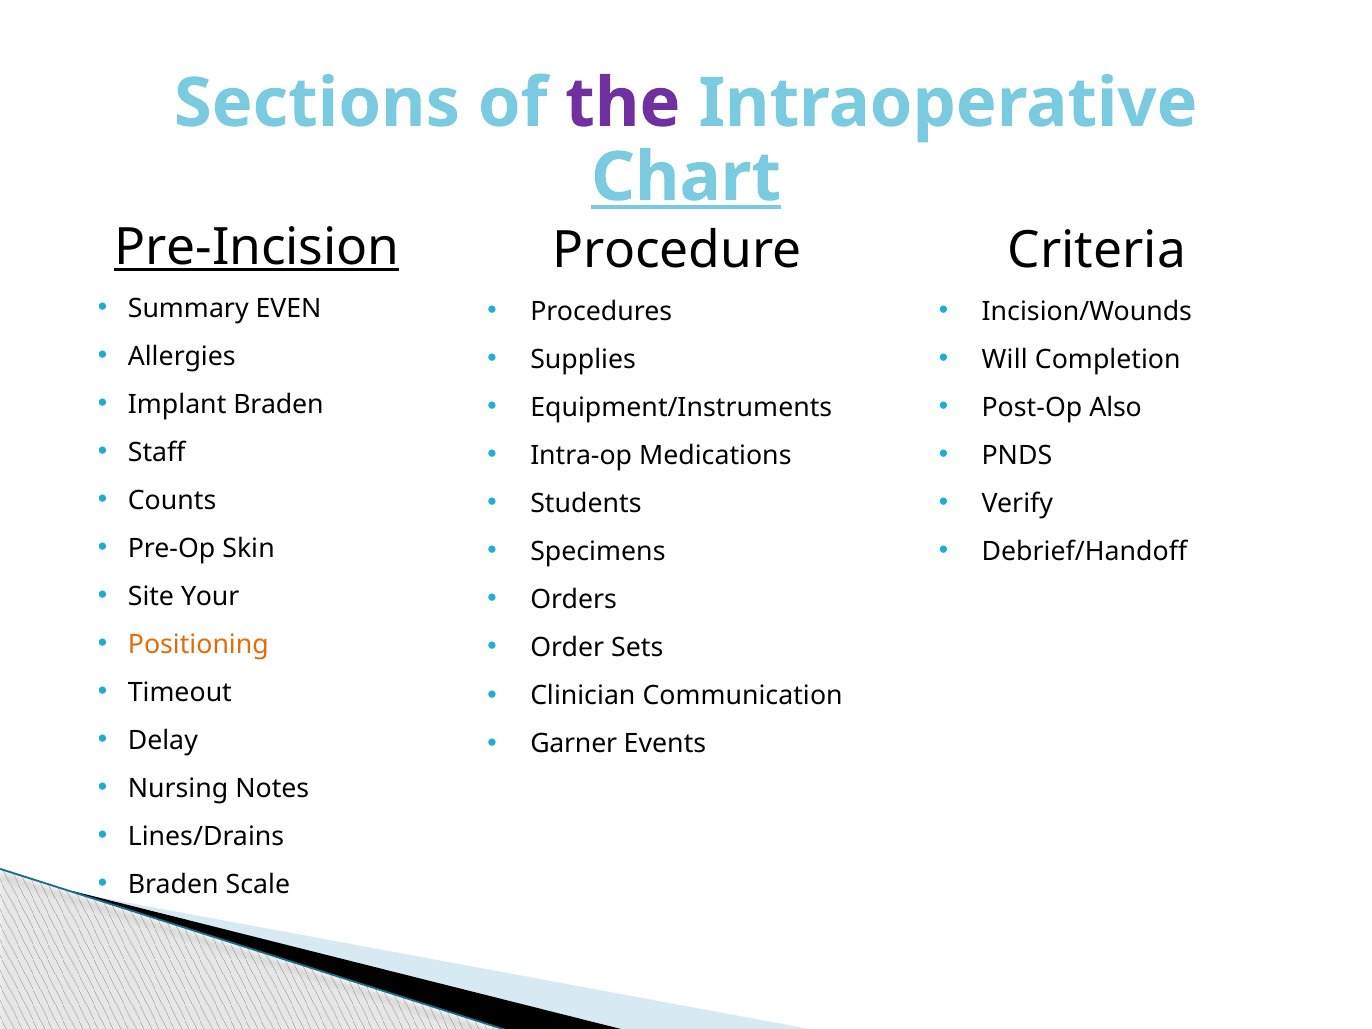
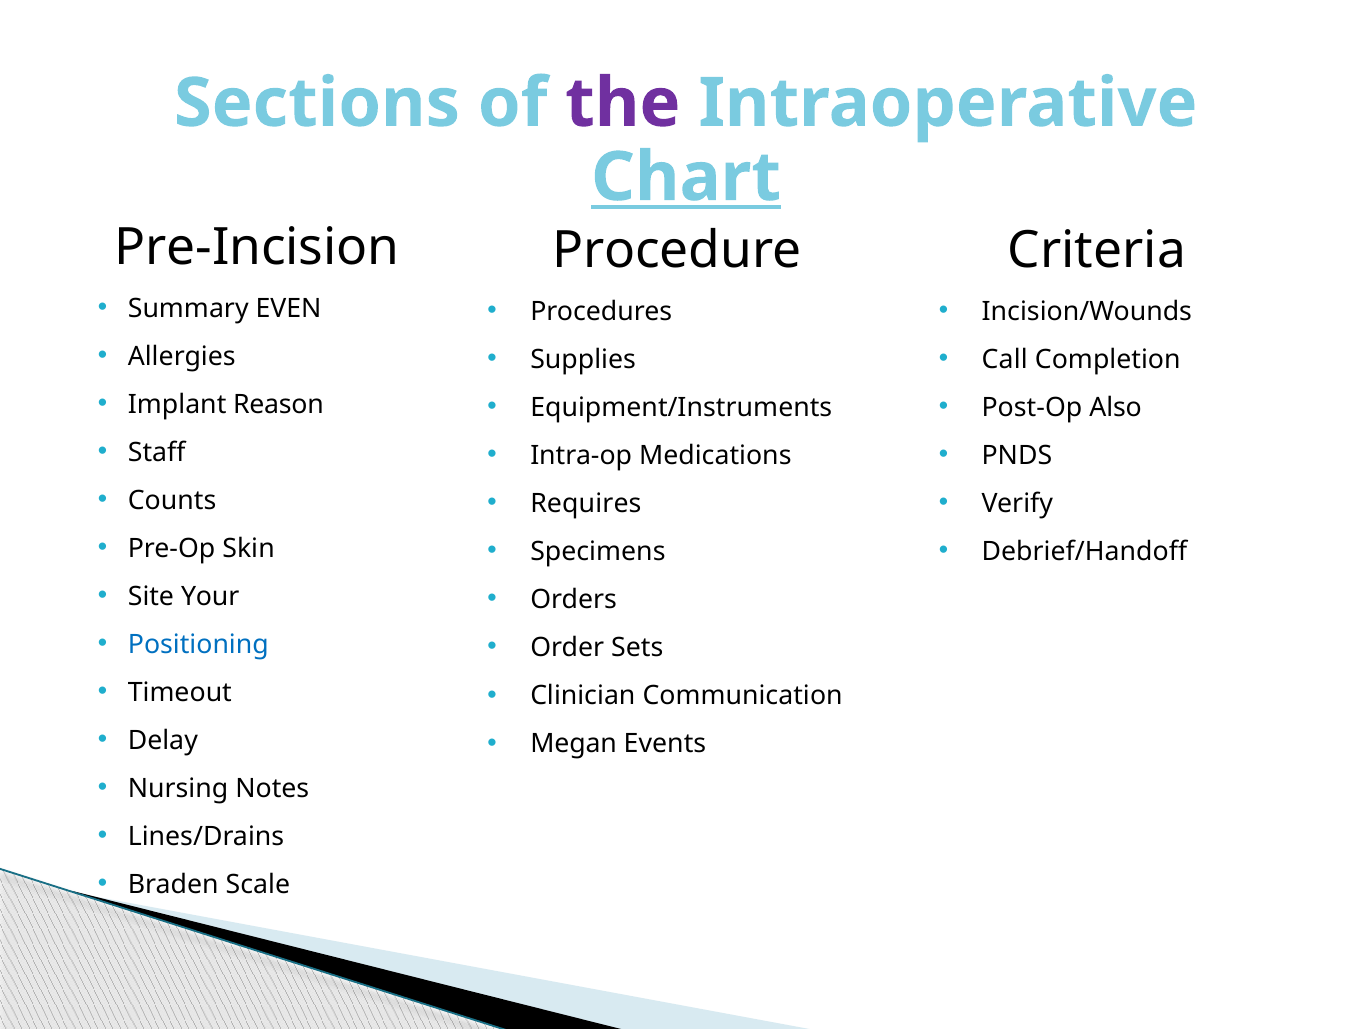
Pre-Incision underline: present -> none (257, 247)
Will: Will -> Call (1005, 359)
Implant Braden: Braden -> Reason (278, 404)
Students: Students -> Requires (586, 504)
Positioning colour: orange -> blue (198, 644)
Garner: Garner -> Megan (574, 744)
